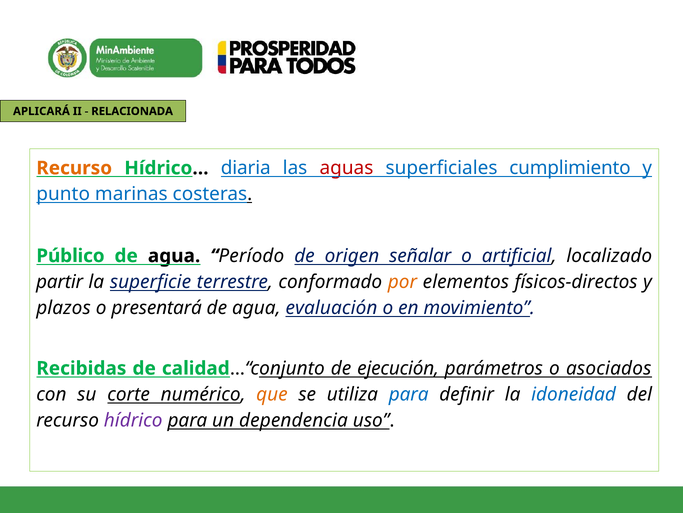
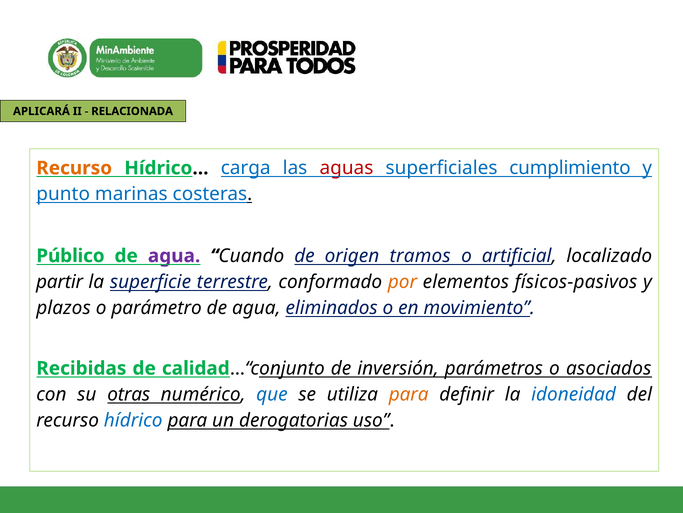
diaria: diaria -> carga (246, 168)
agua colour: black -> purple (174, 256)
Período: Período -> Cuando (251, 256)
señalar: señalar -> tramos (420, 256)
físicos-directos: físicos-directos -> físicos-pasivos (576, 281)
presentará: presentará -> parámetro (157, 307)
evaluación: evaluación -> eliminados (332, 307)
ejecución: ejecución -> inversión (398, 368)
corte: corte -> otras (129, 394)
que colour: orange -> blue (272, 394)
para colour: blue -> orange (409, 394)
hídrico colour: purple -> blue (133, 420)
dependencia: dependencia -> derogatorias (294, 420)
